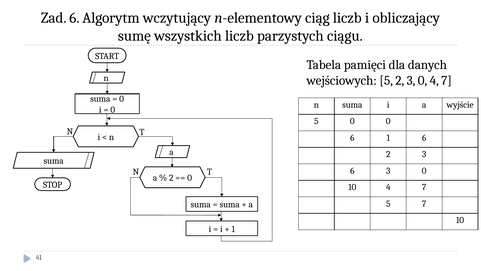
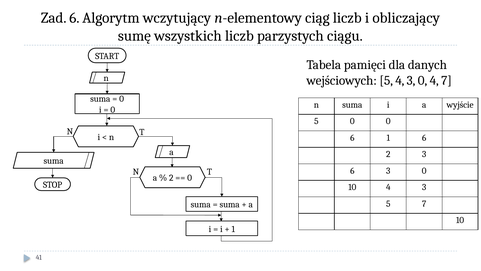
5 2: 2 -> 4 (400, 81)
10 4 7: 7 -> 3 (424, 187)
